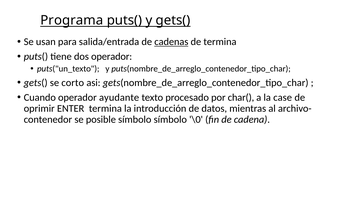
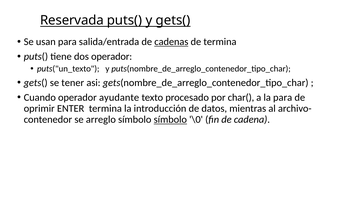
Programa: Programa -> Reservada (72, 20)
corto: corto -> tener (73, 83)
la case: case -> para (283, 98)
posible: posible -> arreglo (101, 120)
símbolo underline: none -> present (170, 120)
